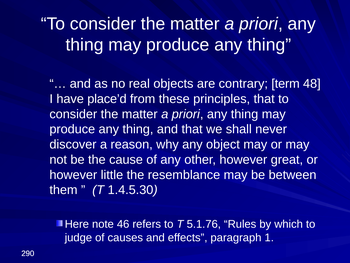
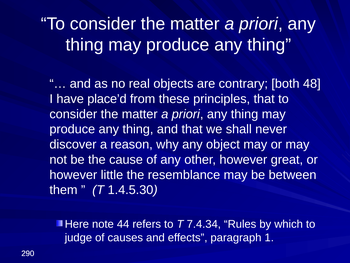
term: term -> both (285, 84)
46: 46 -> 44 (123, 224)
5.1.76: 5.1.76 -> 7.4.34 (204, 224)
